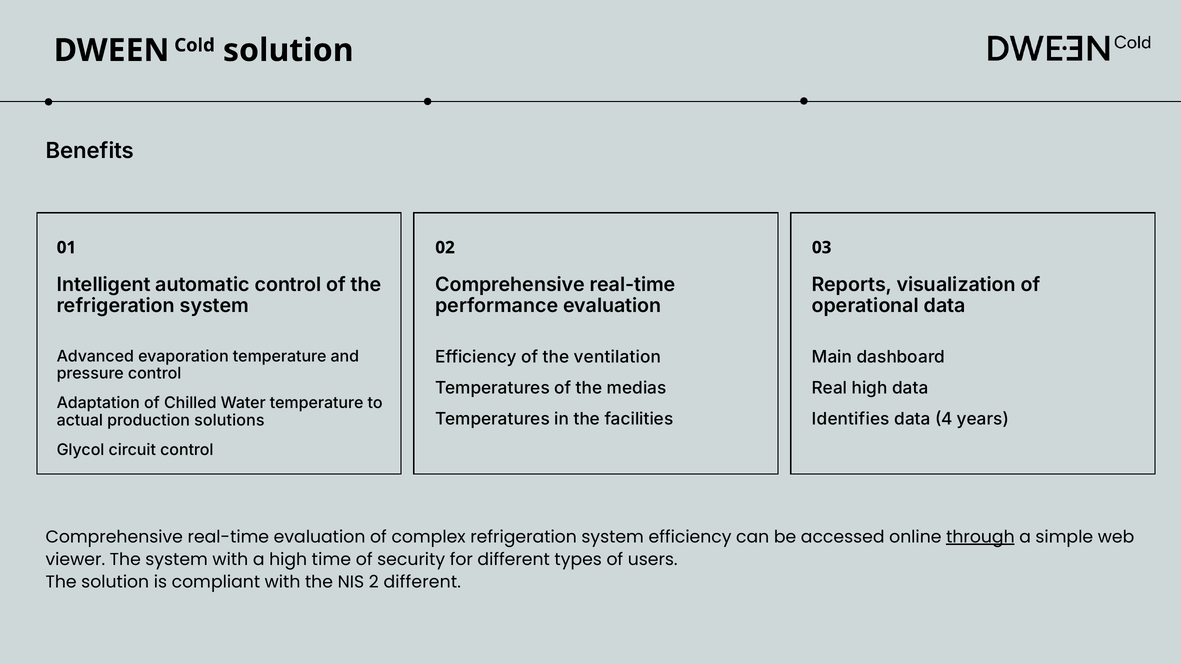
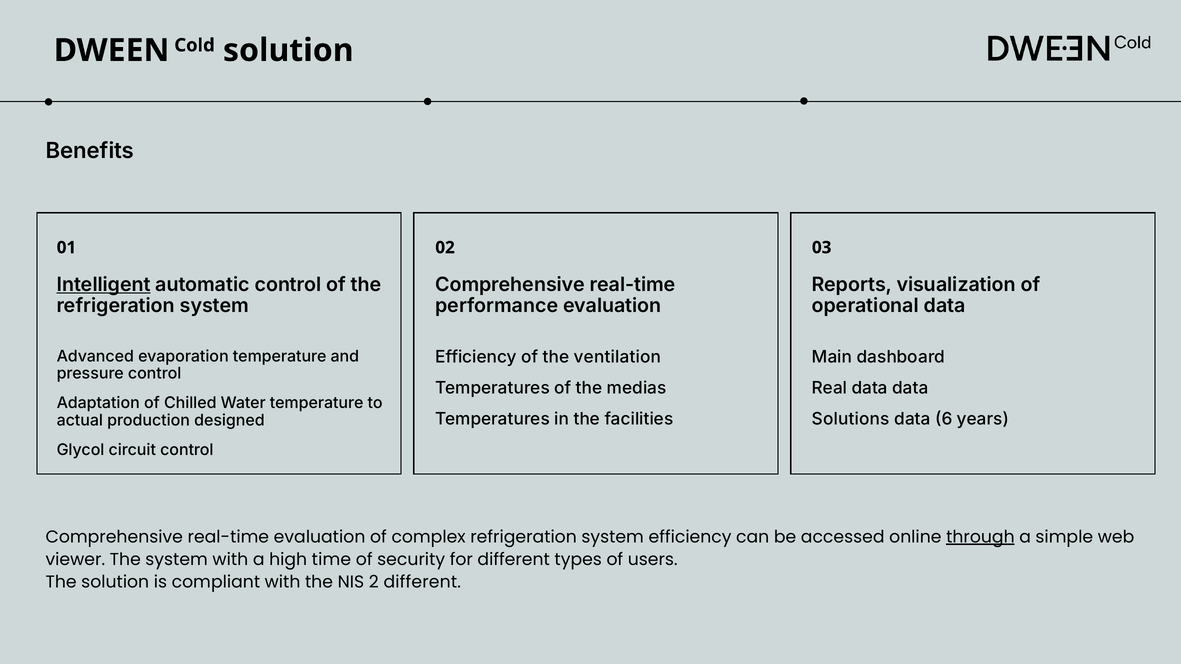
Intelligent underline: none -> present (104, 285)
Real high: high -> data (870, 388)
Identifies: Identifies -> Solutions (851, 419)
4: 4 -> 6 (944, 419)
solutions: solutions -> designed (229, 421)
